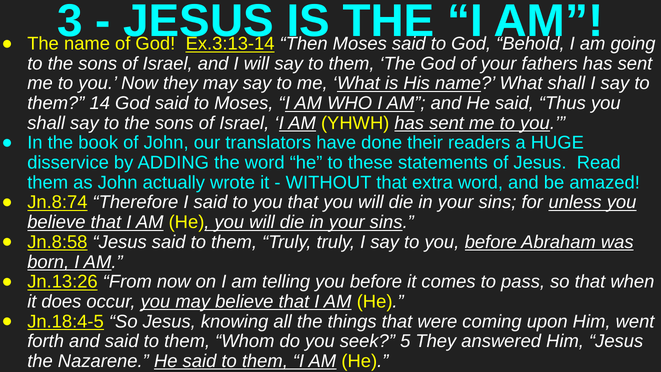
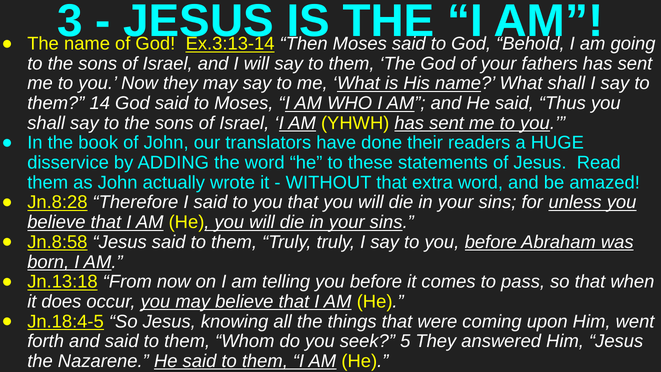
Jn.8:74: Jn.8:74 -> Jn.8:28 (57, 202)
Jn.13:26: Jn.13:26 -> Jn.13:18 (62, 282)
